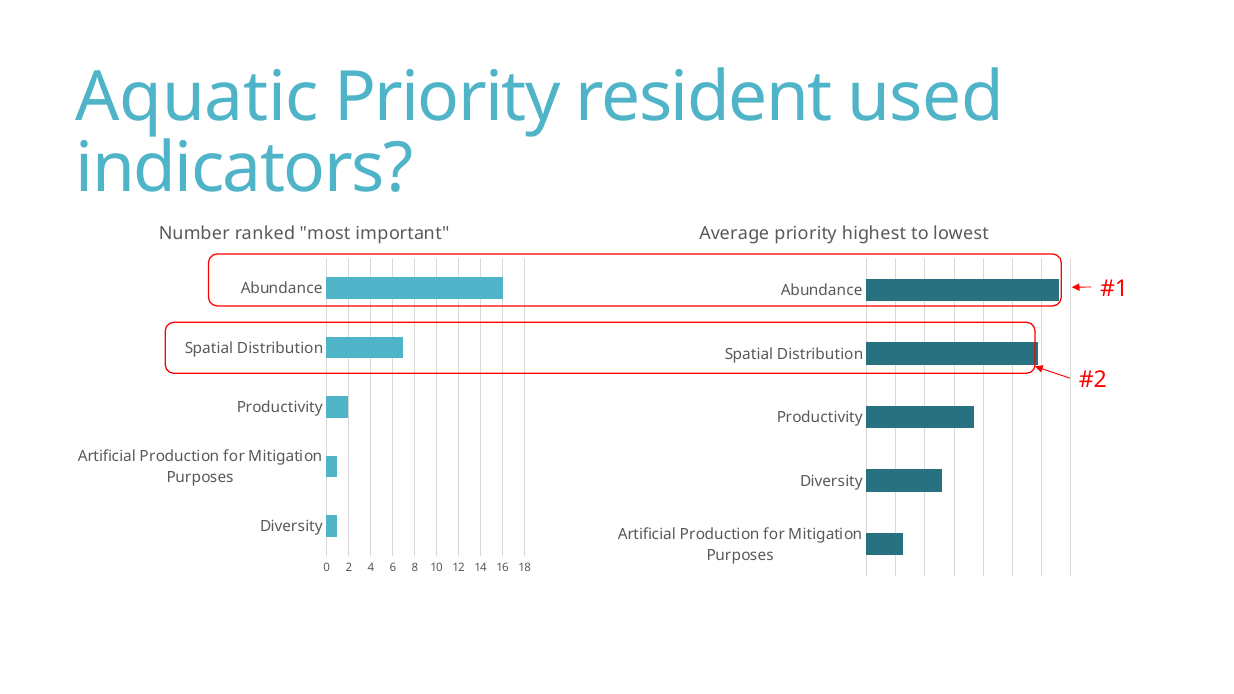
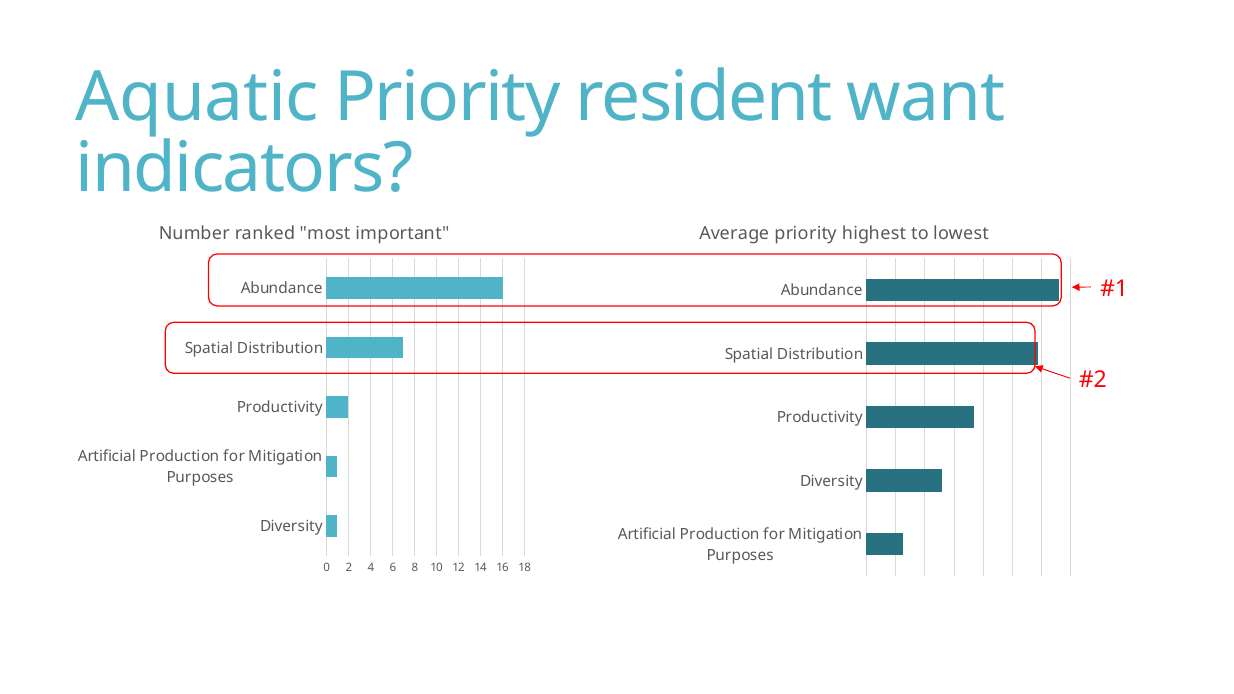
used: used -> want (926, 97)
